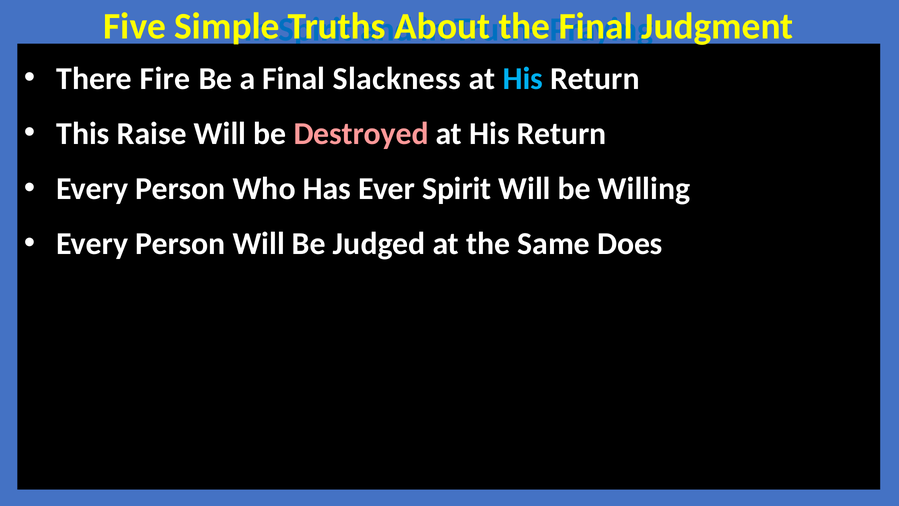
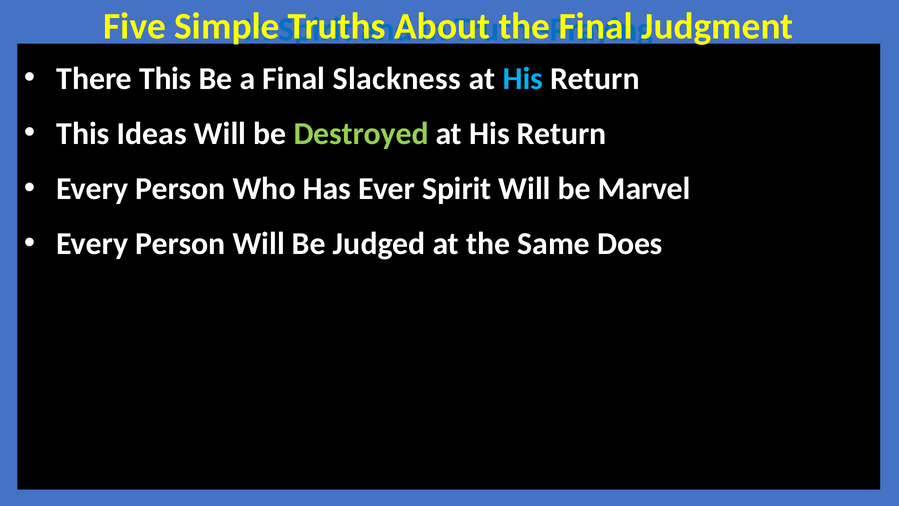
There Fire: Fire -> This (165, 79)
Raise: Raise -> Ideas (152, 134)
Destroyed colour: pink -> light green (361, 134)
Willing: Willing -> Marvel (644, 189)
